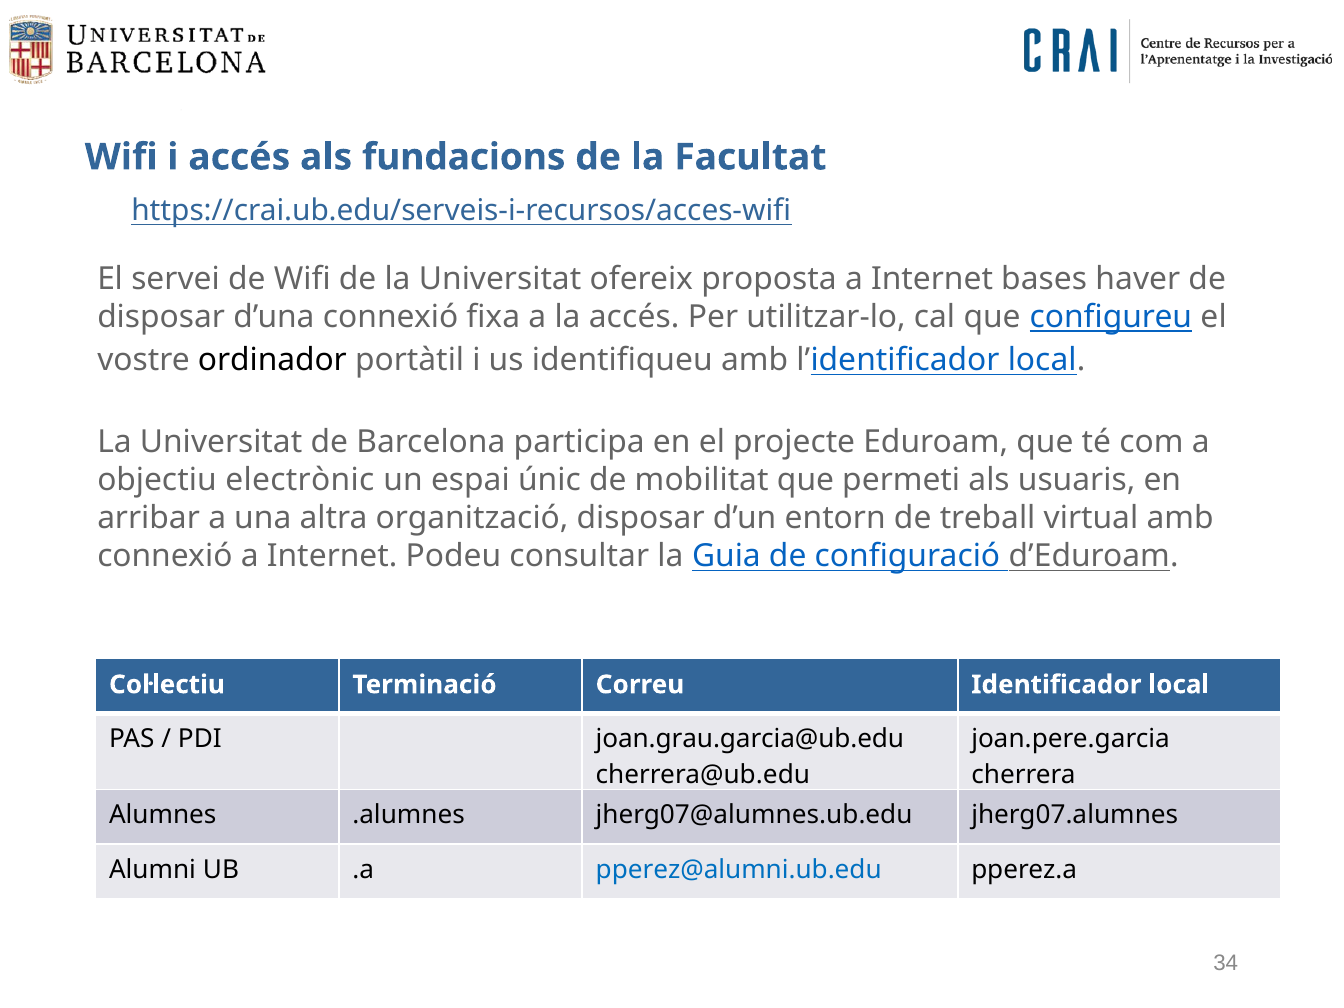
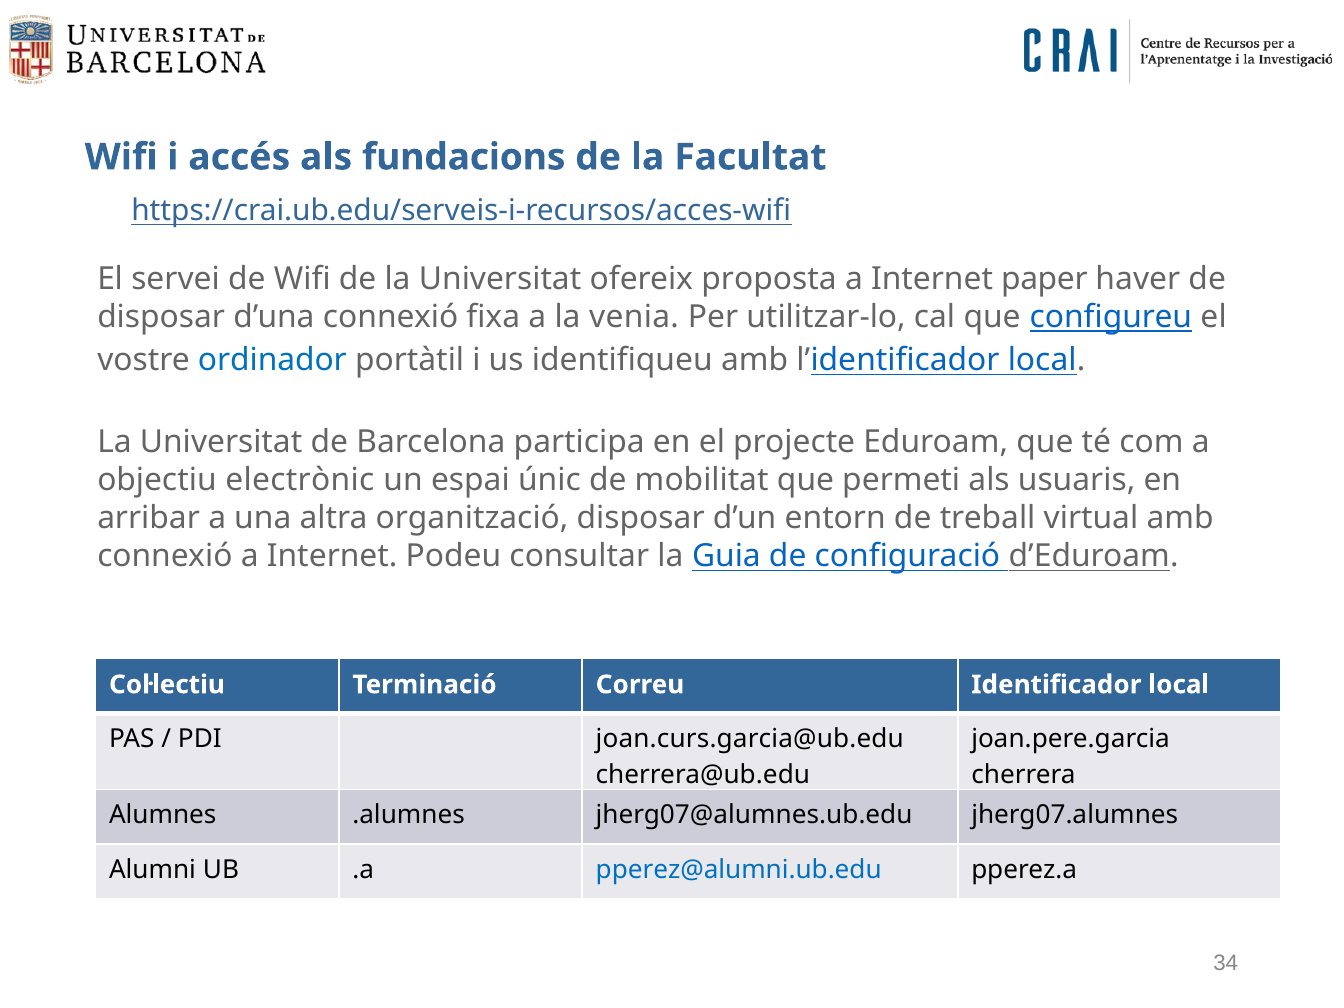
bases: bases -> paper (1044, 279)
la accés: accés -> venia (634, 317)
ordinador colour: black -> blue (272, 360)
joan.grau.garcia@ub.edu: joan.grau.garcia@ub.edu -> joan.curs.garcia@ub.edu (750, 739)
